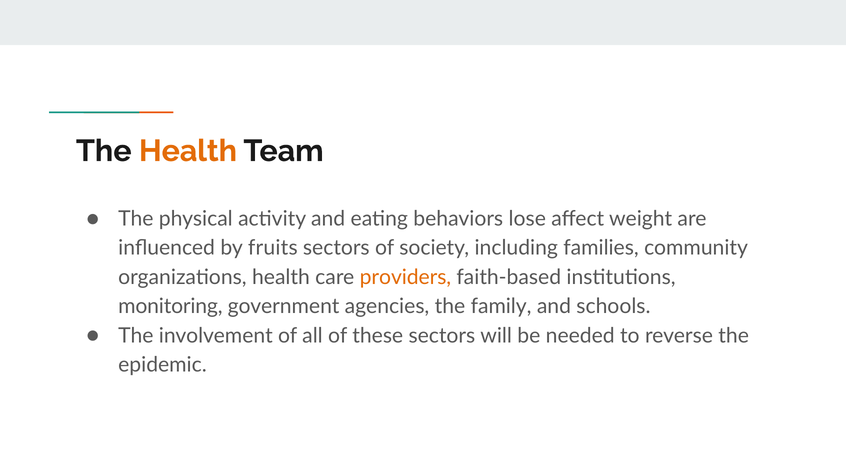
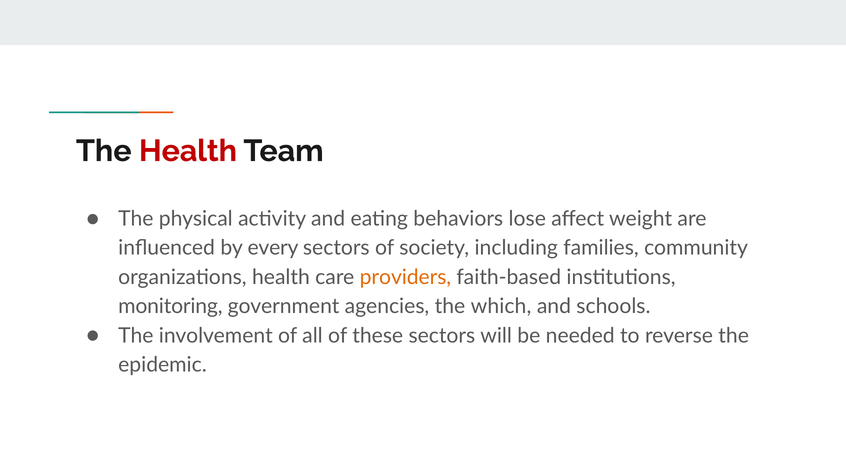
Health colour: orange -> red (188, 151)
fruits: fruits -> every (273, 248)
family: family -> which (501, 306)
